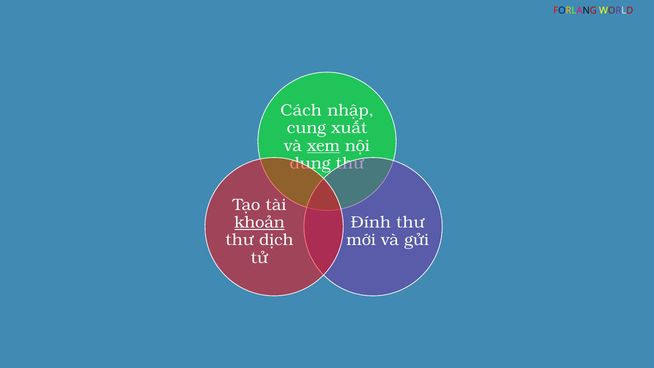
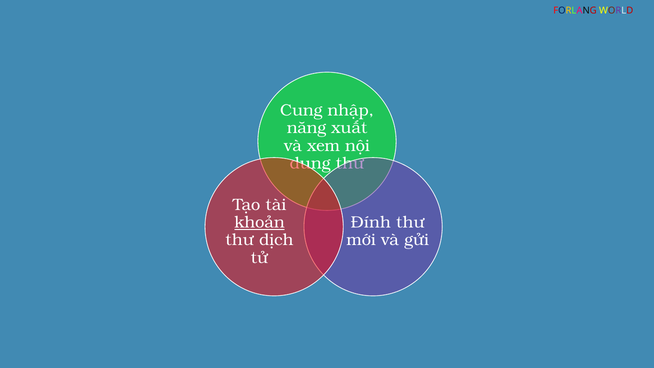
Cách: Cách -> Cung (301, 110)
cung: cung -> năng (306, 128)
xem underline: present -> none (324, 146)
